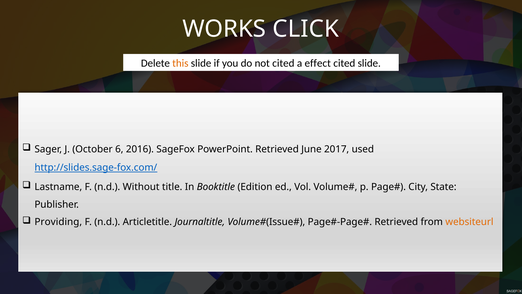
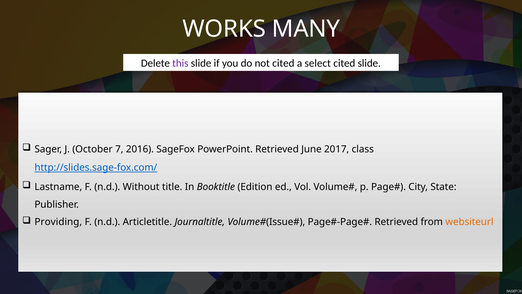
CLICK: CLICK -> MANY (306, 29)
this colour: orange -> purple (180, 63)
effect: effect -> select (318, 63)
6: 6 -> 7 (119, 149)
used: used -> class (363, 149)
